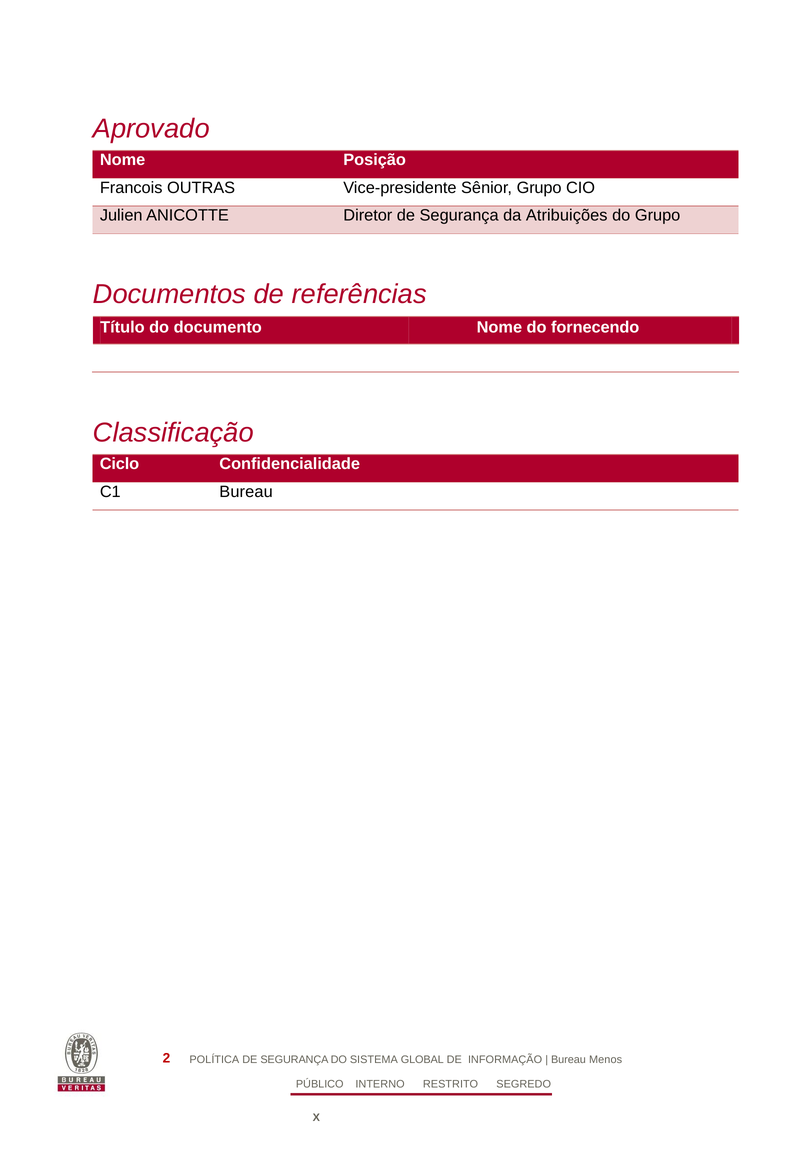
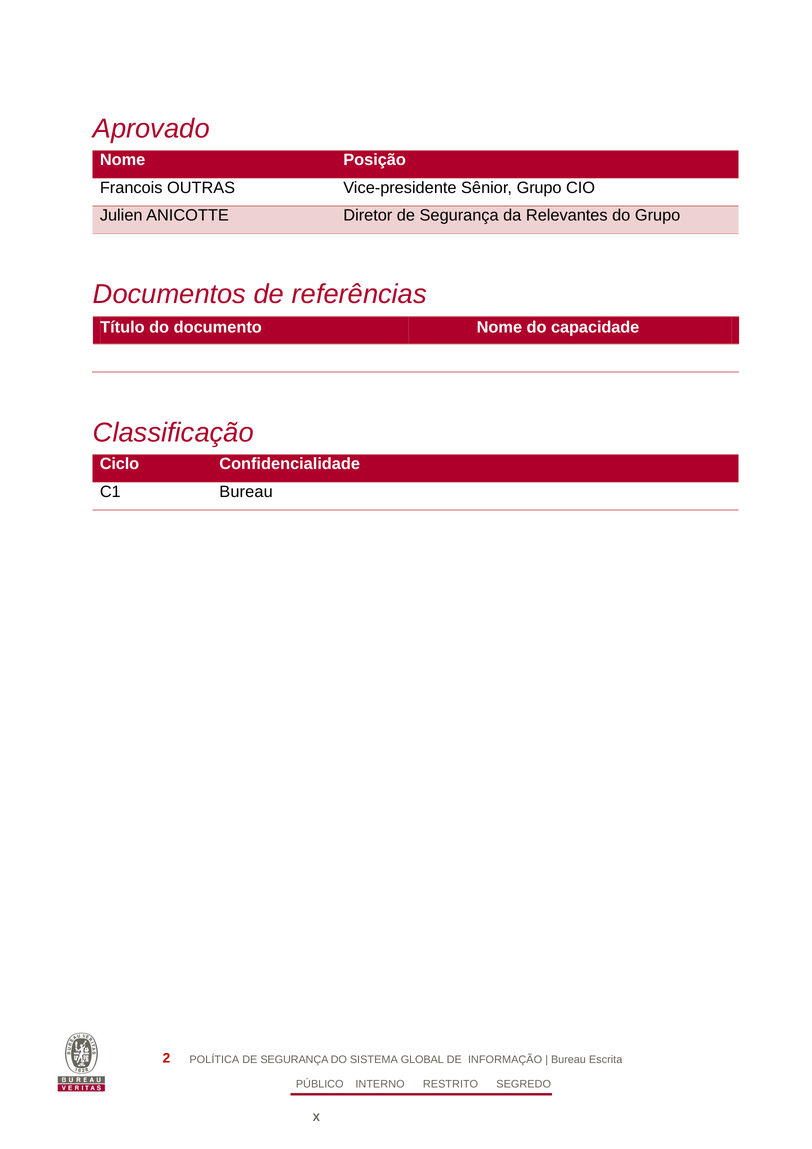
Atribuições: Atribuições -> Relevantes (567, 215)
fornecendo: fornecendo -> capacidade (595, 327)
Menos: Menos -> Escrita (606, 1060)
